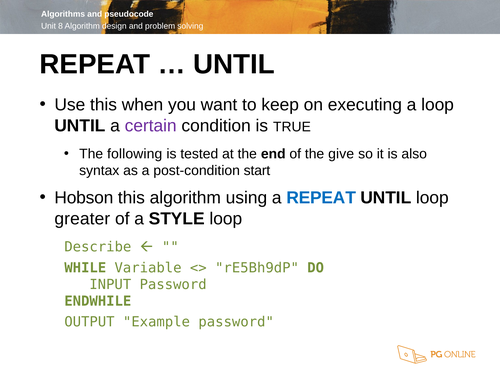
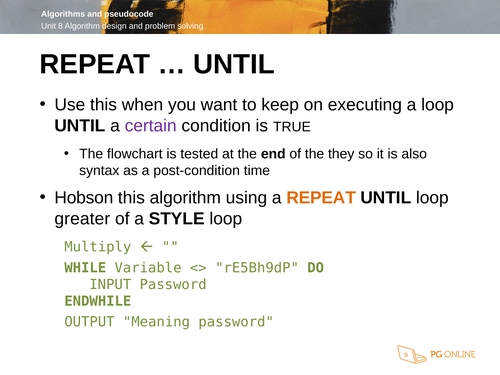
following: following -> flowchart (135, 154)
give: give -> they (341, 154)
start: start -> time (257, 171)
REPEAT colour: blue -> orange (321, 198)
Describe: Describe -> Multiply (98, 247)
Example: Example -> Meaning (156, 322)
